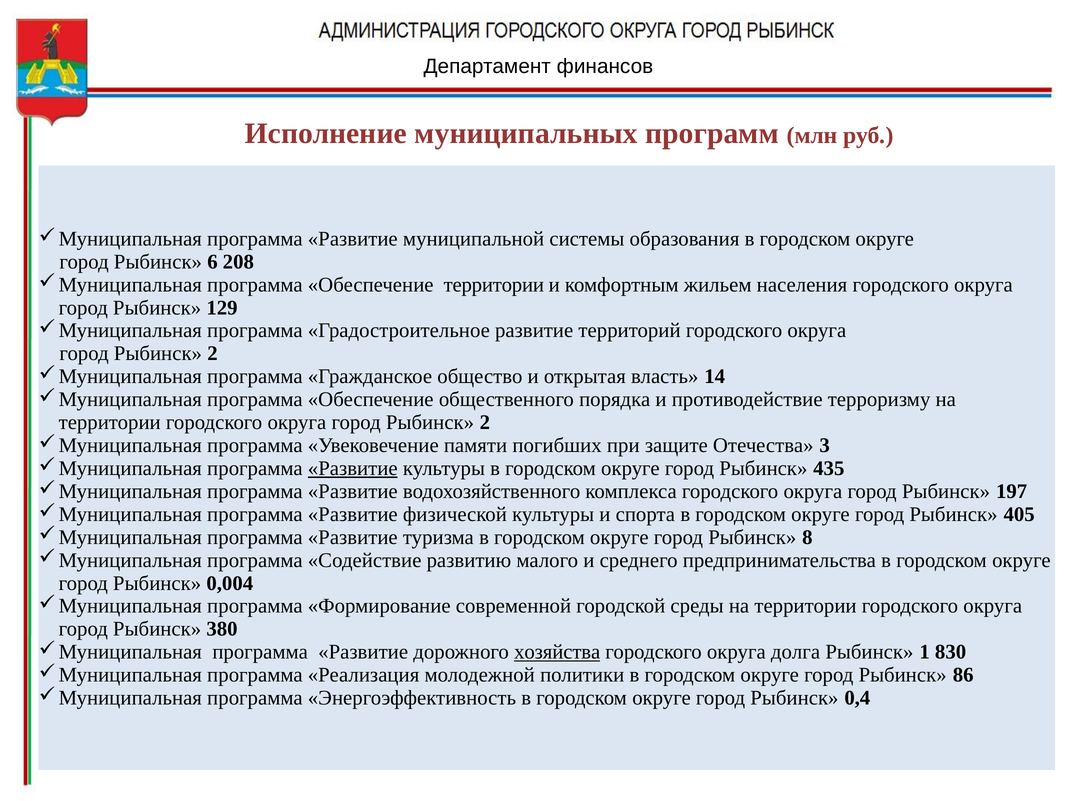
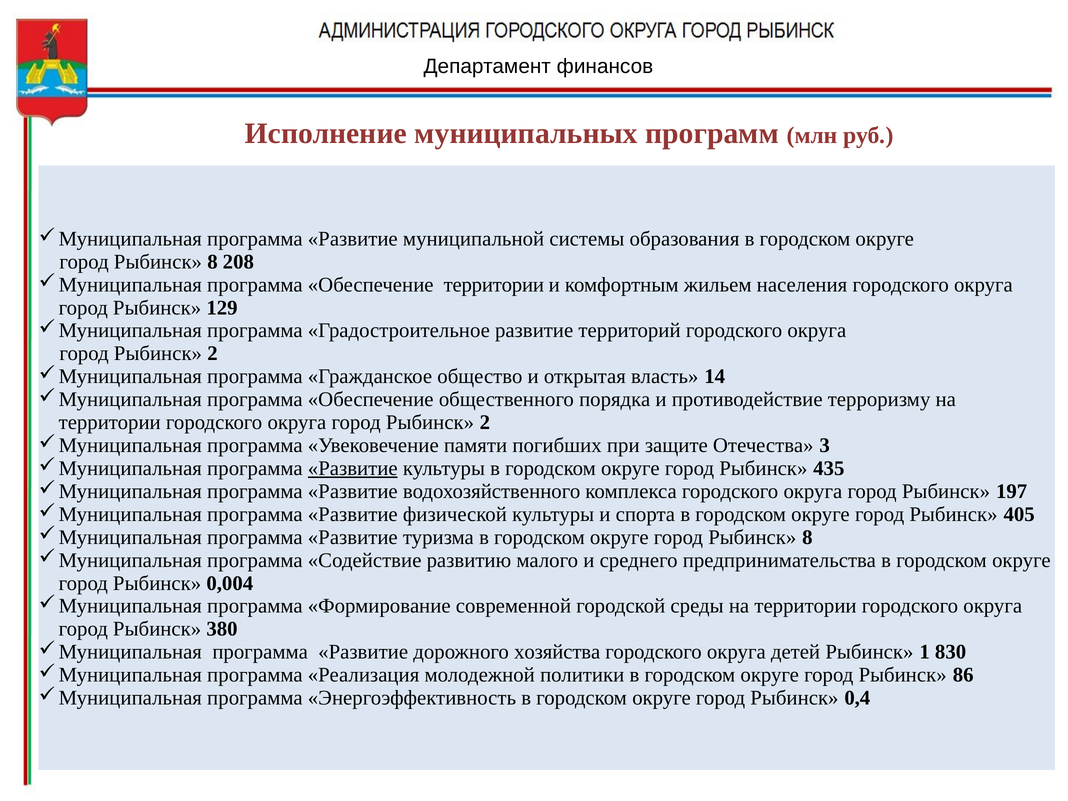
6: 6 -> 8 (212, 262)
хозяйства underline: present -> none (557, 652)
долга: долга -> детей (796, 652)
